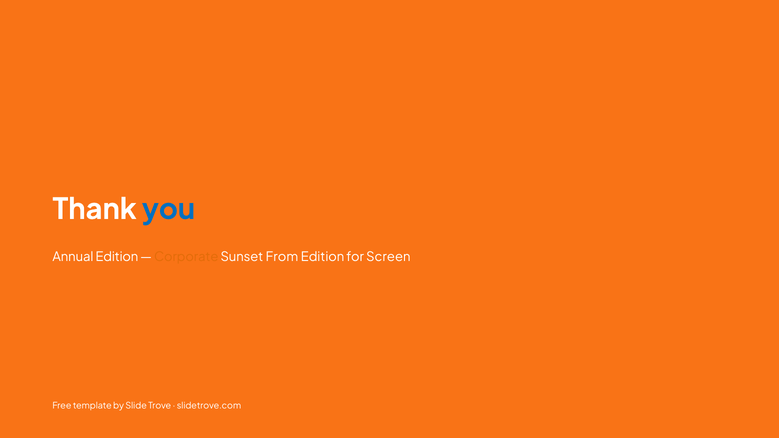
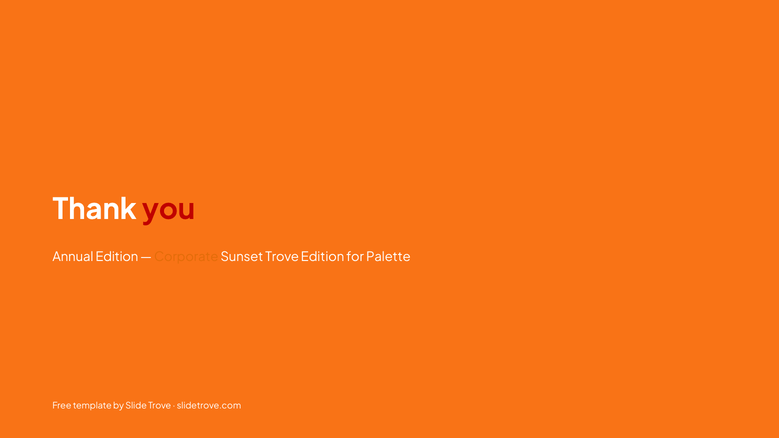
you colour: blue -> red (168, 209)
Sunset From: From -> Trove (282, 257)
Screen: Screen -> Palette (388, 257)
